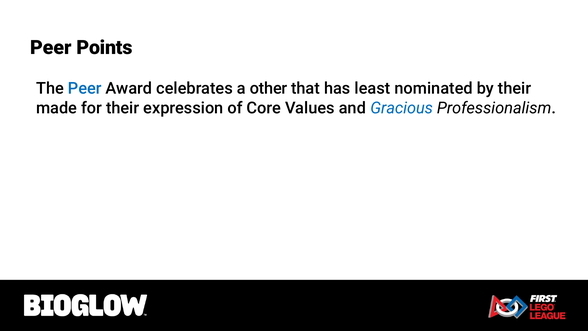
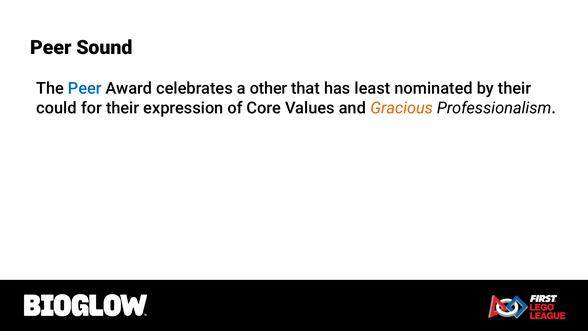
Points: Points -> Sound (104, 48)
made: made -> could (56, 108)
Gracious colour: blue -> orange (402, 108)
